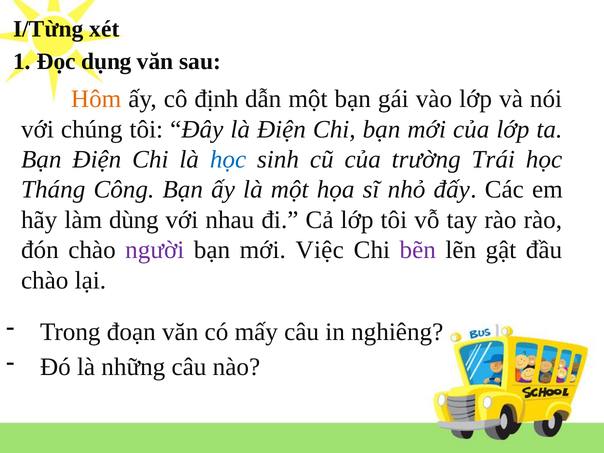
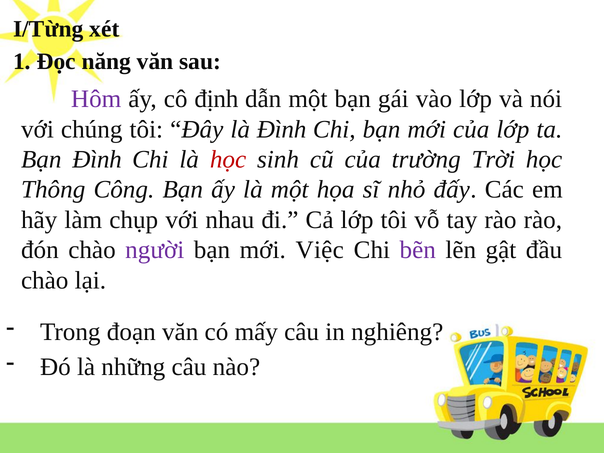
dụng: dụng -> năng (106, 62)
Hôm colour: orange -> purple (96, 99)
là Điện: Điện -> Đình (282, 129)
Bạn Điện: Điện -> Đình (97, 159)
học colour: blue -> red (228, 159)
Trái: Trái -> Trời (493, 159)
Tháng: Tháng -> Thông (53, 190)
dùng: dùng -> chụp (134, 220)
